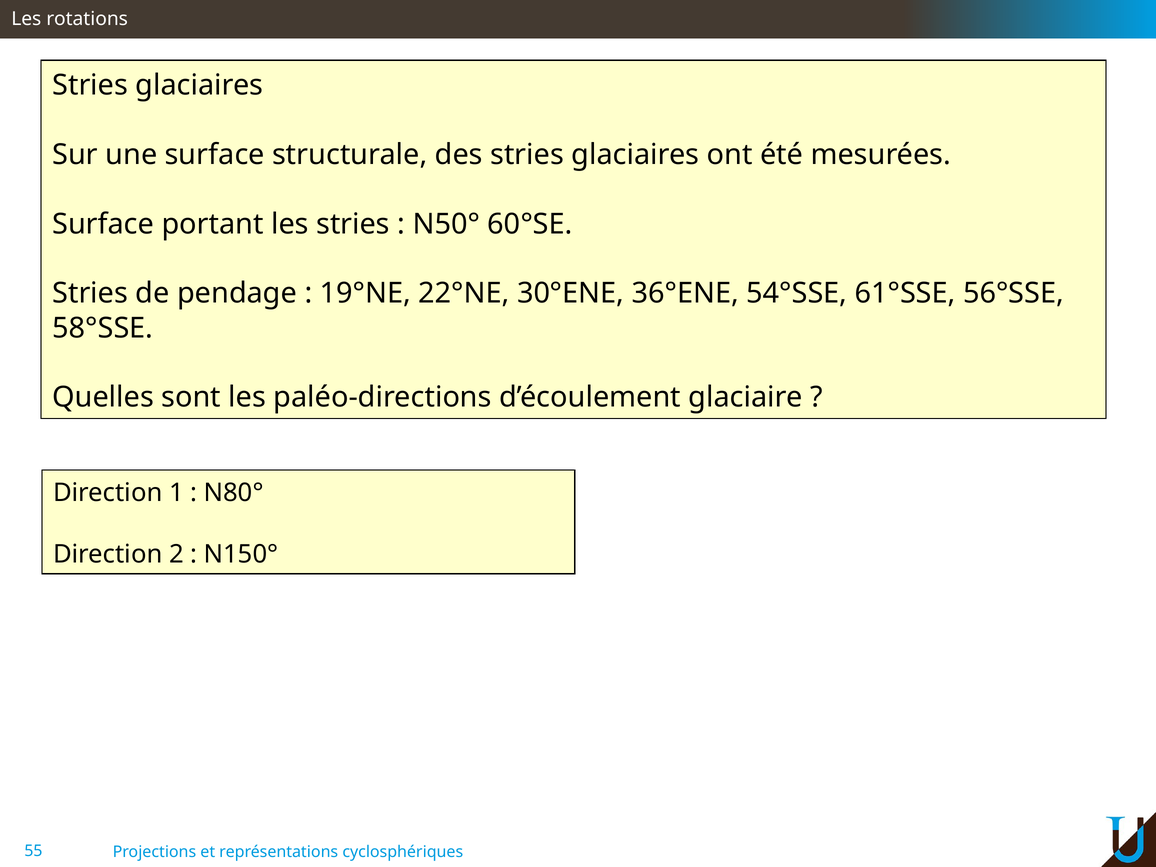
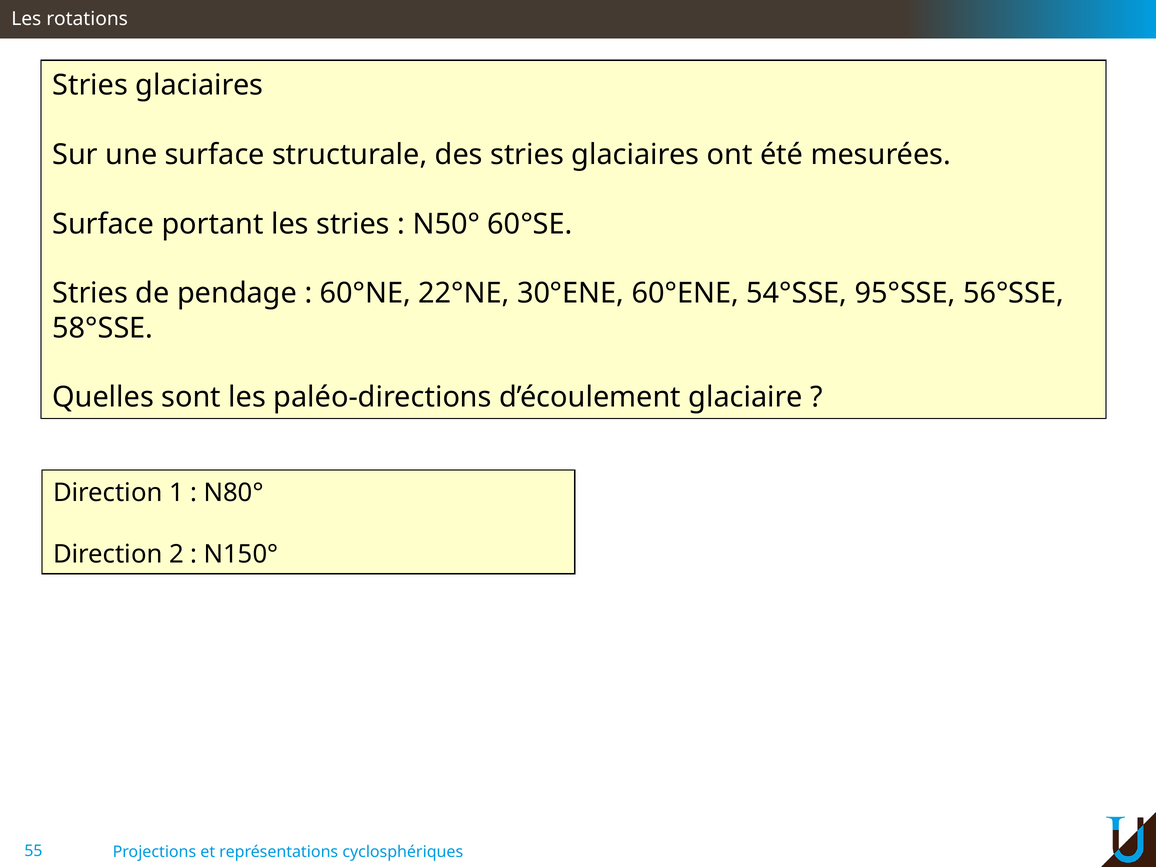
19°NE: 19°NE -> 60°NE (365, 293)
36°ENE: 36°ENE -> 60°ENE (685, 293)
61°SSE: 61°SSE -> 95°SSE (905, 293)
